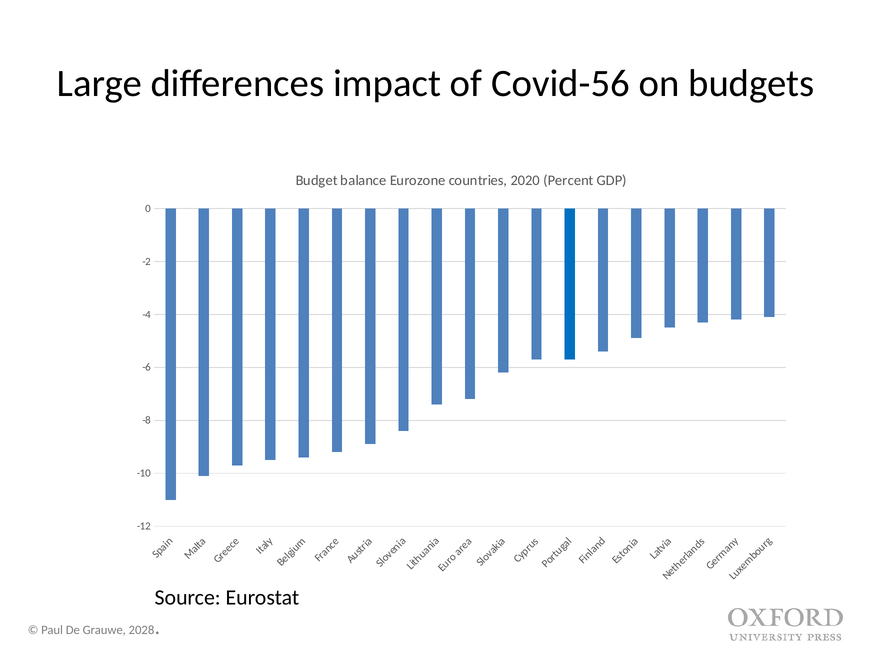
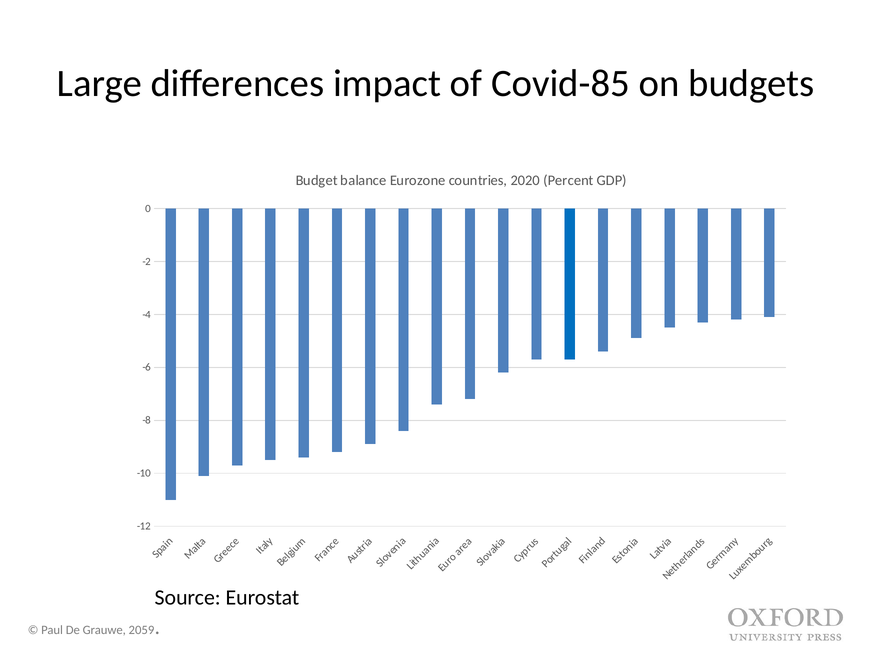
Covid-56: Covid-56 -> Covid-85 (560, 83)
2028: 2028 -> 2059 (141, 630)
